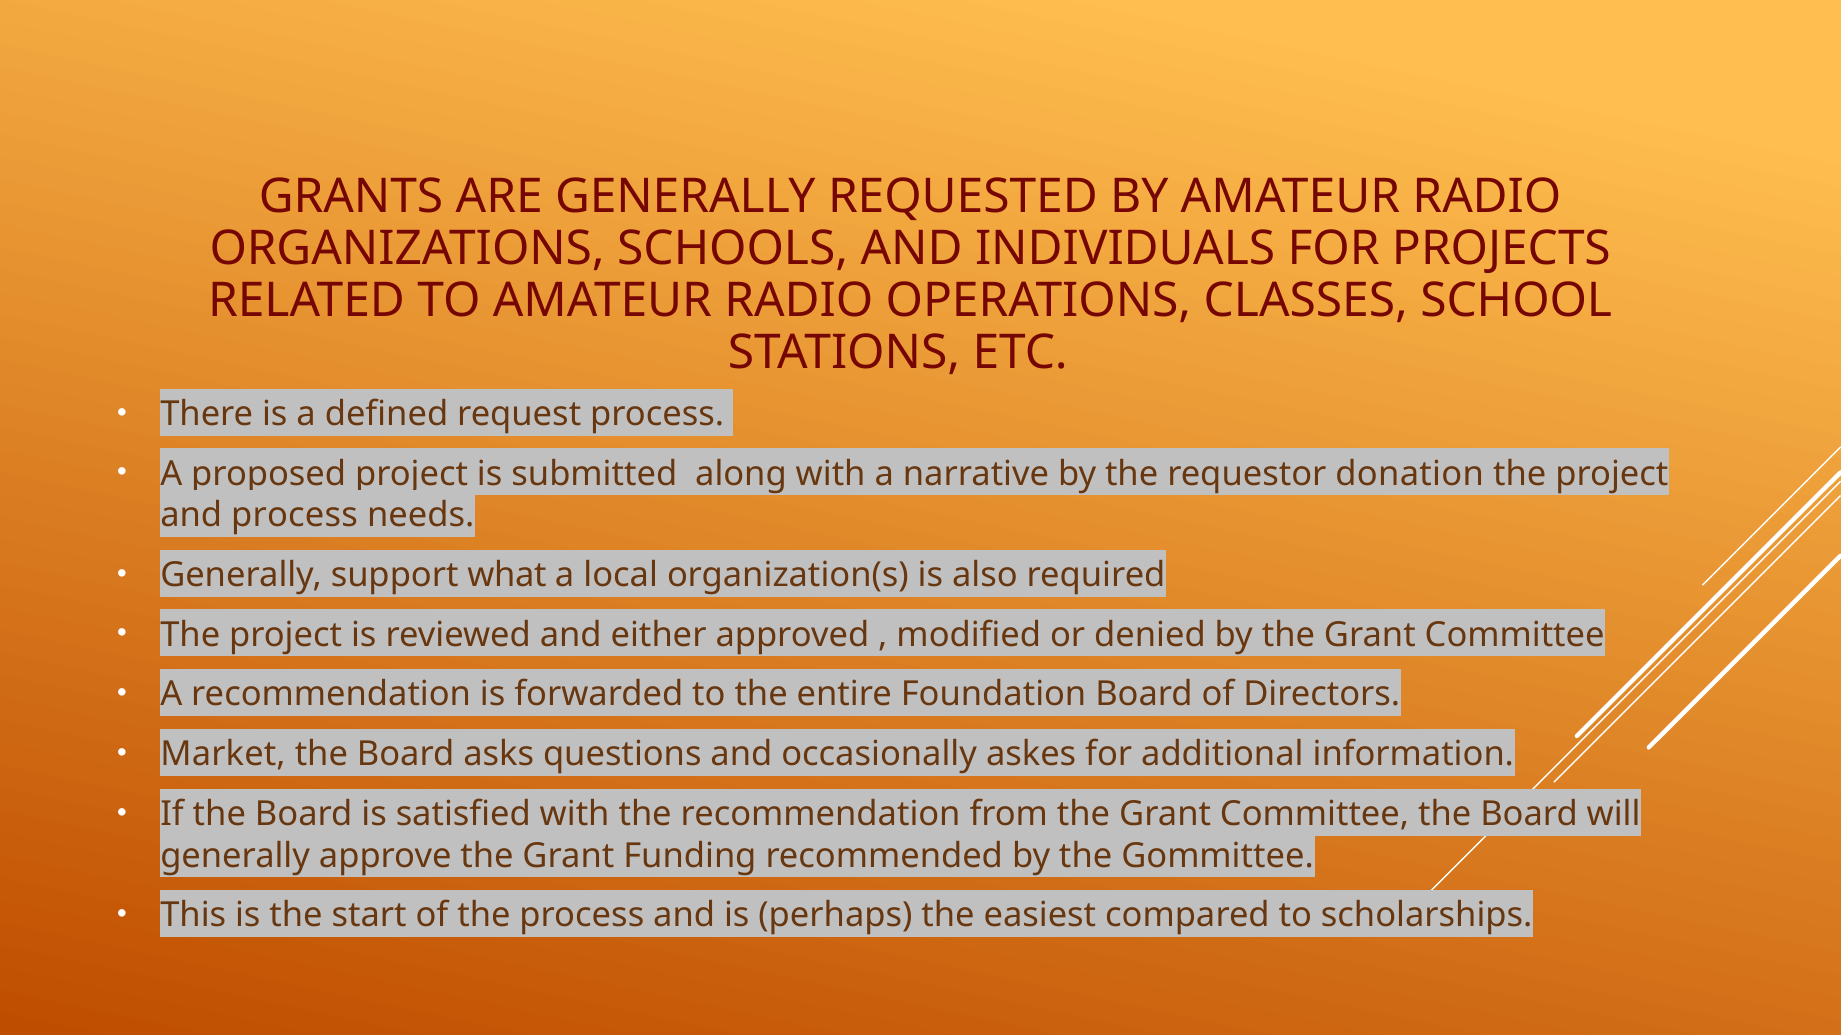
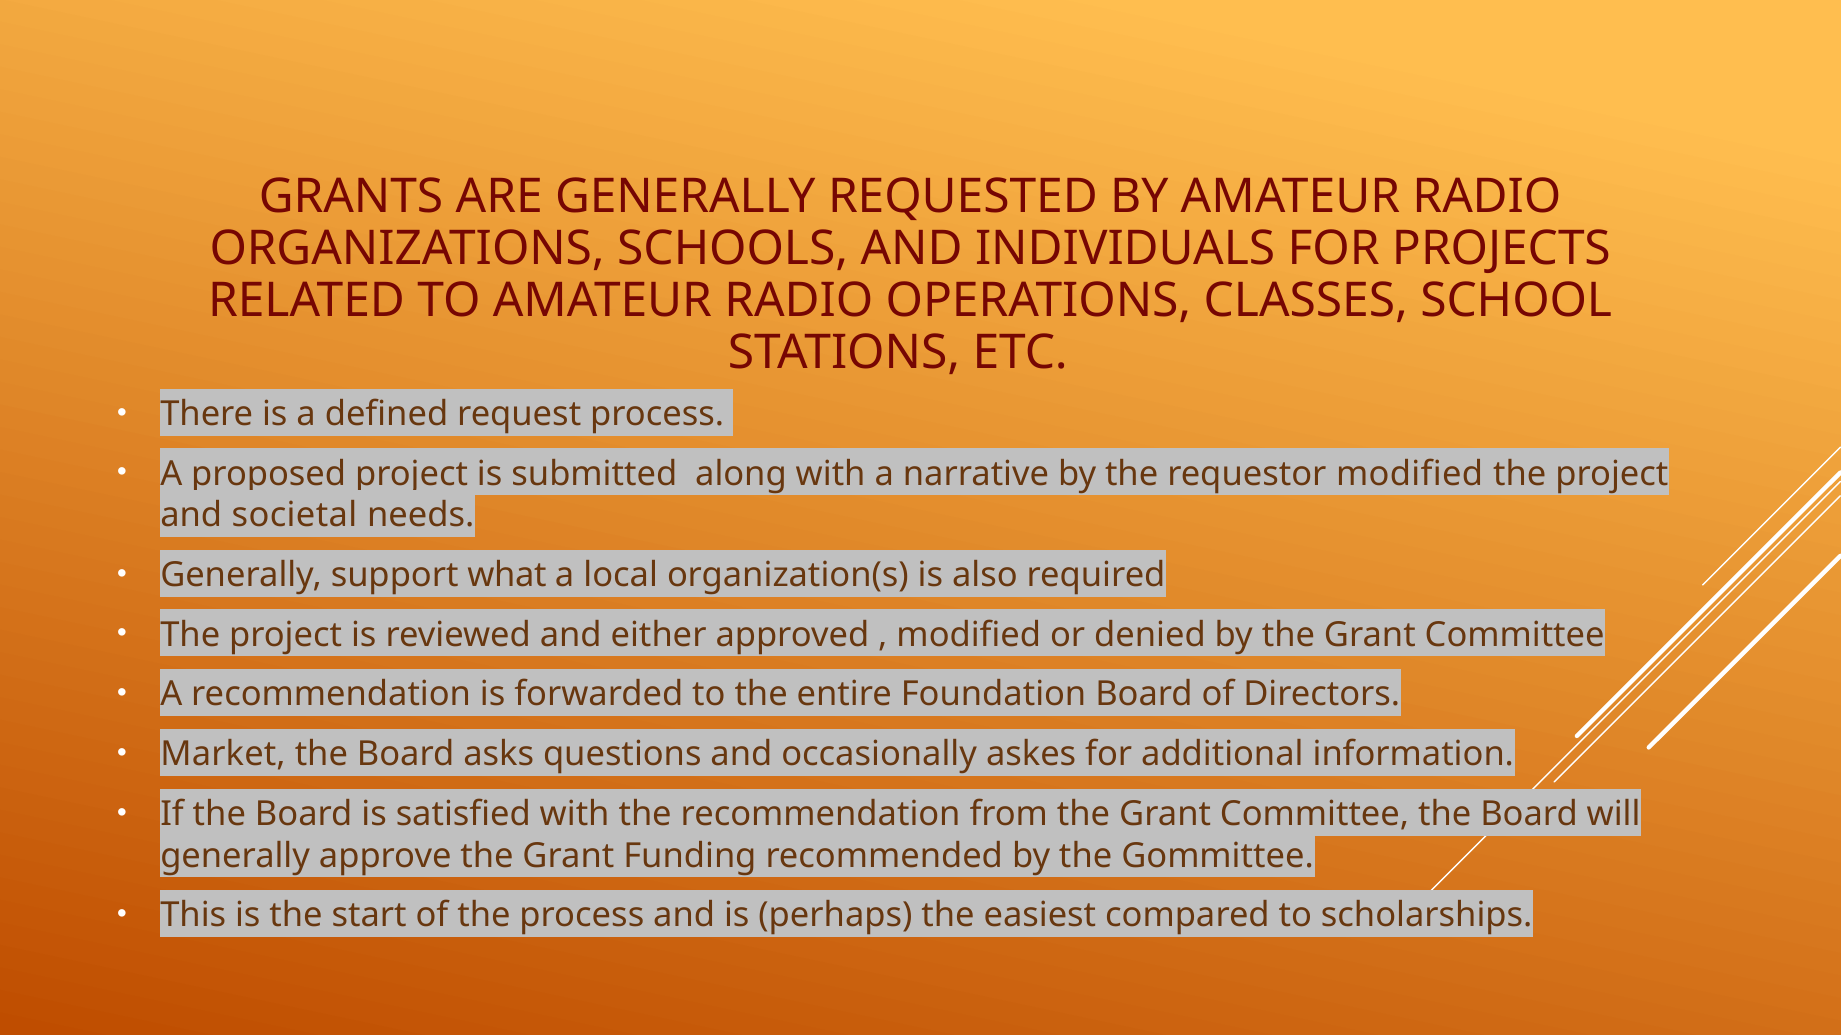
requestor donation: donation -> modified (1410, 474)
and process: process -> societal (294, 515)
